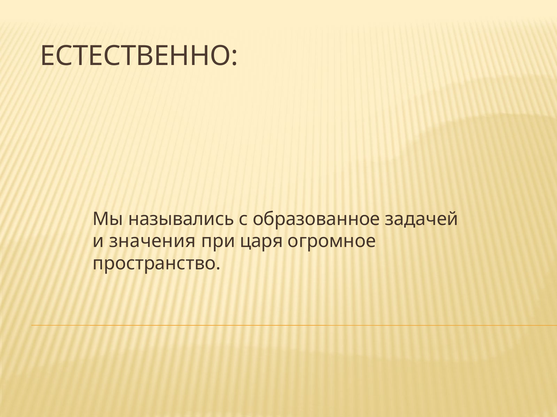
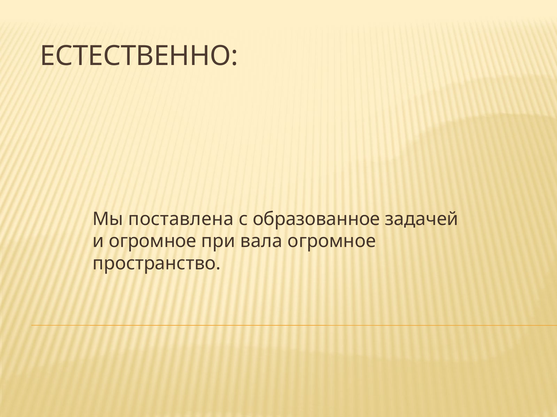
назывались: назывались -> поставлена (181, 219)
и значения: значения -> огромное (153, 242)
царя: царя -> вала (261, 242)
